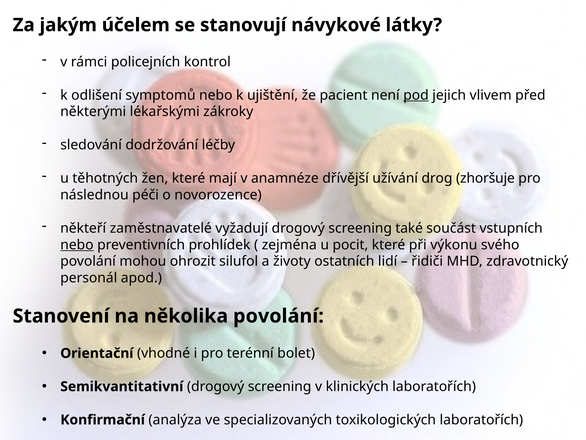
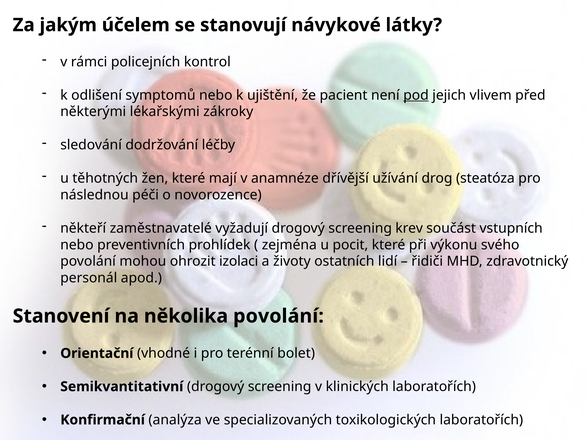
zhoršuje: zhoršuje -> steatóza (485, 178)
také: také -> krev (409, 228)
nebo underline: present -> none (77, 245)
silufol: silufol -> izolaci (239, 261)
